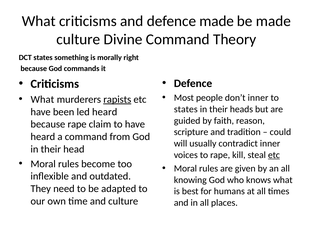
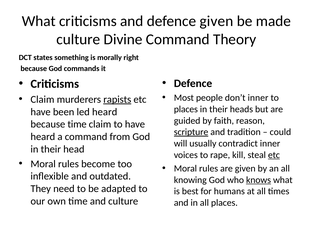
defence made: made -> given (217, 21)
What: What -> Claim (42, 100)
states: states -> places (186, 110)
because rape: rape -> time (77, 125)
scripture underline: none -> present (191, 132)
knows underline: none -> present (259, 180)
